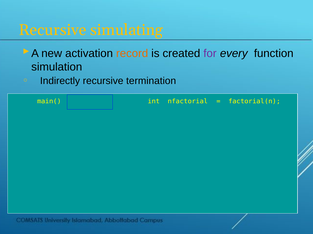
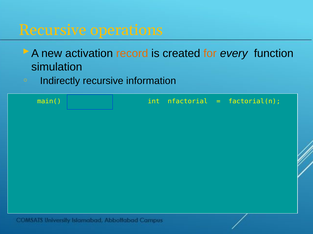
simulating: simulating -> operations (127, 30)
for colour: purple -> orange (210, 53)
termination: termination -> information (151, 81)
